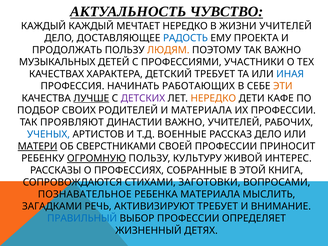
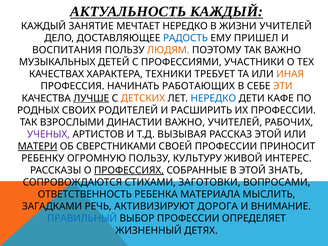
АКТУАЛЬНОСТЬ ЧУВСТВО: ЧУВСТВО -> КАЖДЫЙ (226, 12)
КАЖДЫЙ КАЖДЫЙ: КАЖДЫЙ -> ЗАНЯТИЕ (91, 26)
ПРОЕКТА: ПРОЕКТА -> ПРИШЕЛ (256, 38)
ПРОДОЛЖАТЬ: ПРОДОЛЖАТЬ -> ВОСПИТАНИЯ (67, 50)
ДЕТСКИЙ: ДЕТСКИЙ -> ТЕХНИКИ (169, 74)
ИНАЯ colour: blue -> orange (290, 74)
ДЕТСКИХ colour: purple -> orange (143, 98)
НЕРЕДКО colour: orange -> blue (213, 98)
ПОДБОР: ПОДБОР -> РОДНЫХ (38, 110)
И МАТЕРИАЛА: МАТЕРИАЛА -> РАСШИРИТЬ (201, 110)
ПРОЯВЛЯЮТ: ПРОЯВЛЯЮТ -> ВЗРОСЛЫМИ (72, 122)
УЧЕНЫХ colour: blue -> purple (49, 134)
ВОЕННЫЕ: ВОЕННЫЕ -> ВЫЗЫВАЯ (182, 134)
РАССКАЗ ДЕЛО: ДЕЛО -> ЭТОЙ (268, 134)
ОГРОМНУЮ underline: present -> none (97, 158)
ПРОФЕССИЯХ underline: none -> present (129, 170)
КНИГА: КНИГА -> ЗНАТЬ (286, 170)
ПОЗНАВАТЕЛЬНОЕ: ПОЗНАВАТЕЛЬНОЕ -> ОТВЕТСТВЕННОСТЬ (85, 194)
АКТИВИЗИРУЮТ ТРЕБУЕТ: ТРЕБУЕТ -> ДОРОГА (218, 206)
